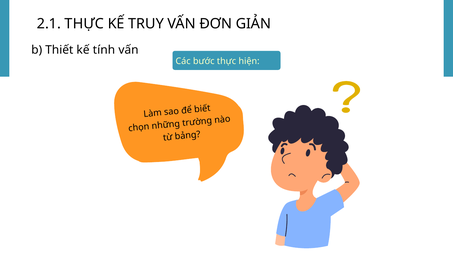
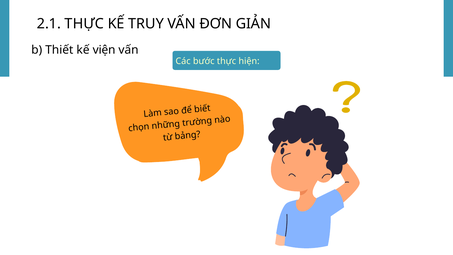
tính: tính -> viện (104, 50)
